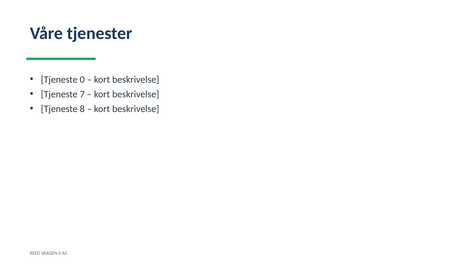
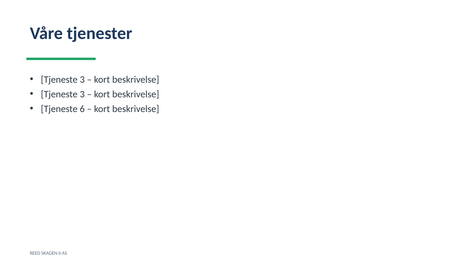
0: 0 -> 3 (82, 79)
7: 7 -> 3 (82, 94)
8: 8 -> 6 (82, 109)
